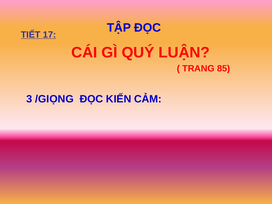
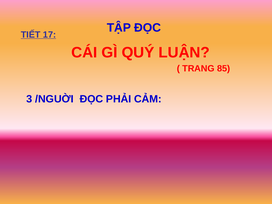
/GIỌNG: /GIỌNG -> /NGUỜI (54, 99)
KIẾN: KIẾN -> PHẢI (119, 99)
